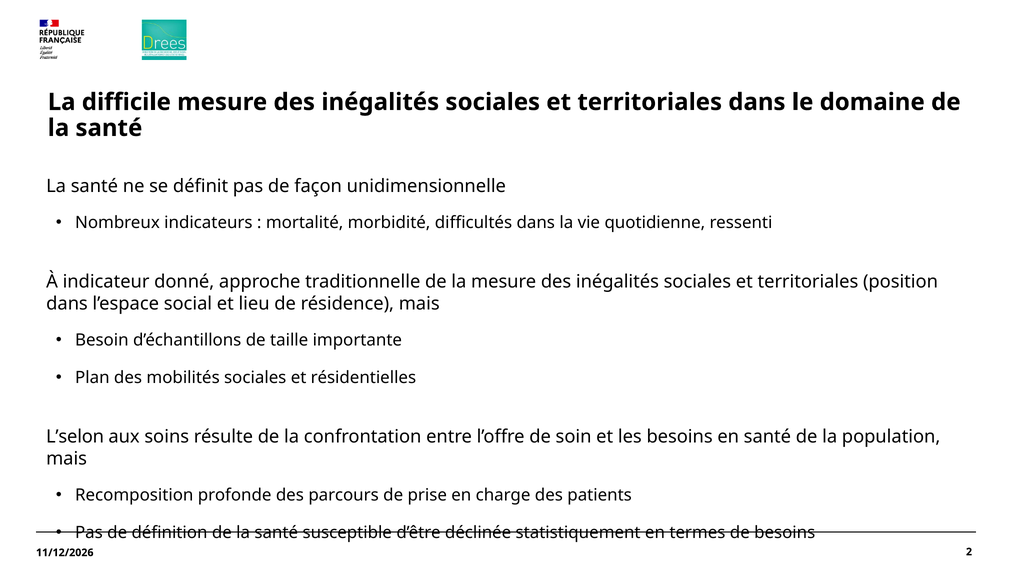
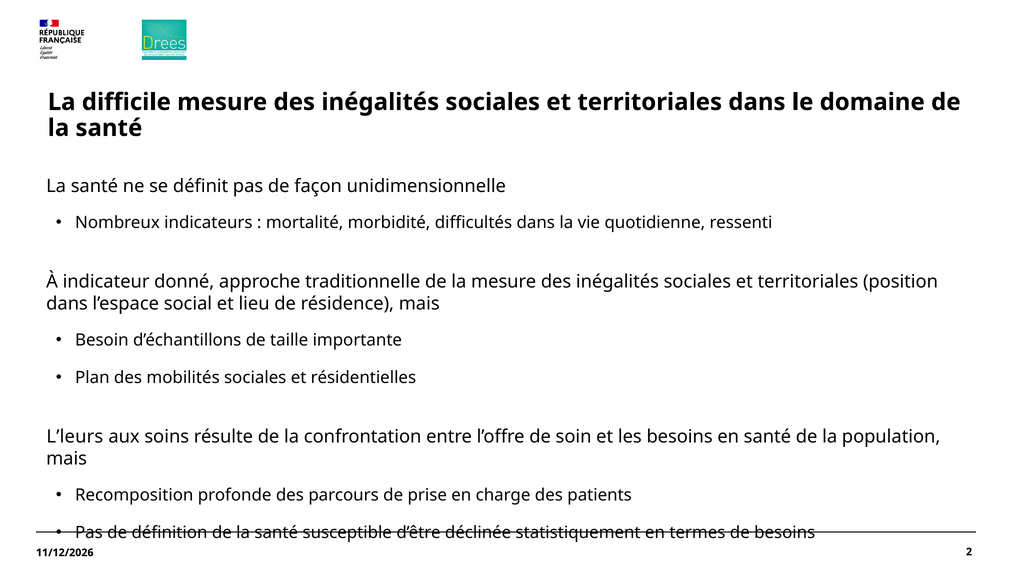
L’selon: L’selon -> L’leurs (75, 436)
